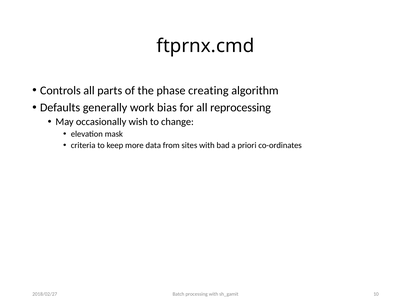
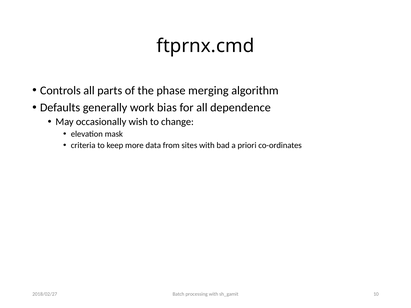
creating: creating -> merging (208, 91)
reprocessing: reprocessing -> dependence (240, 108)
